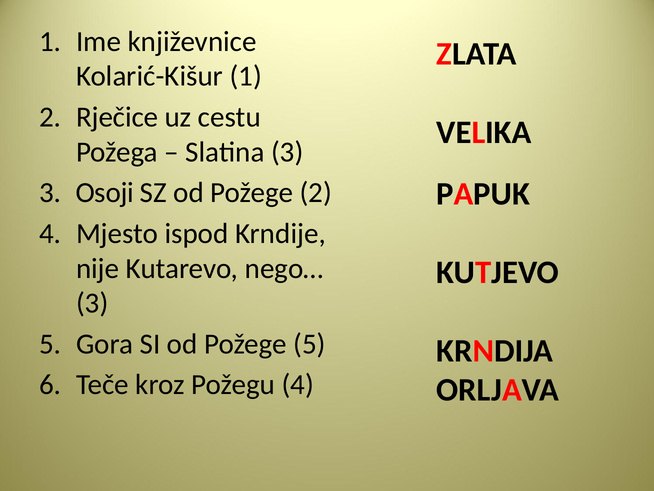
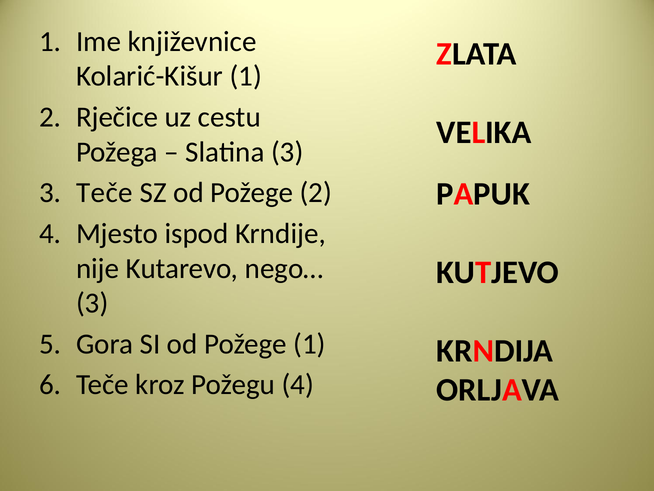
3 Osoji: Osoji -> Teče (104, 193)
Požege 5: 5 -> 1 (310, 344)
